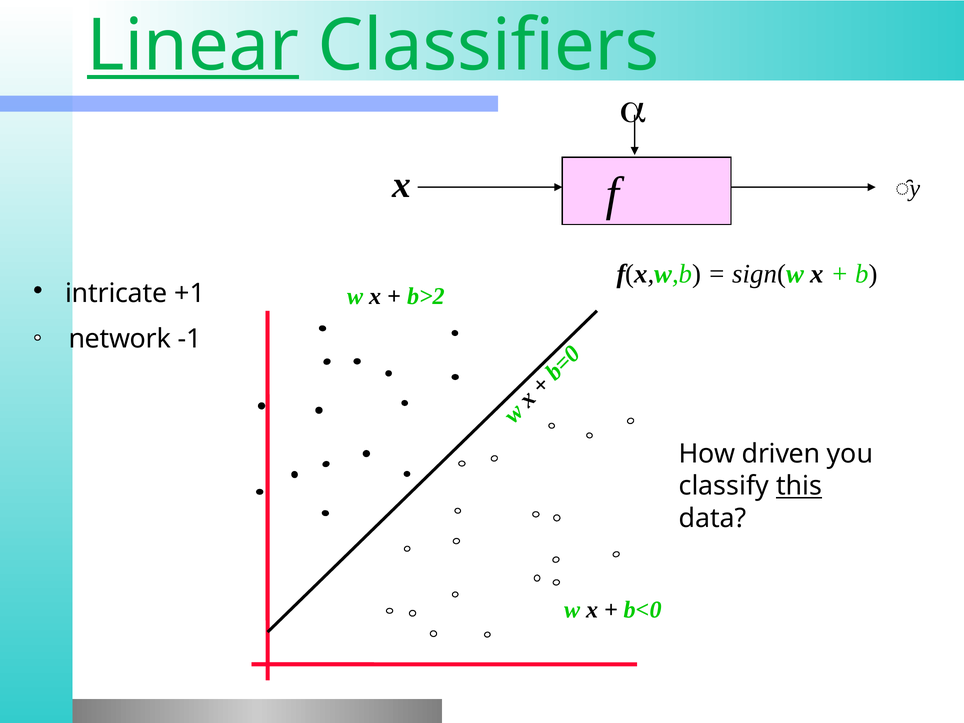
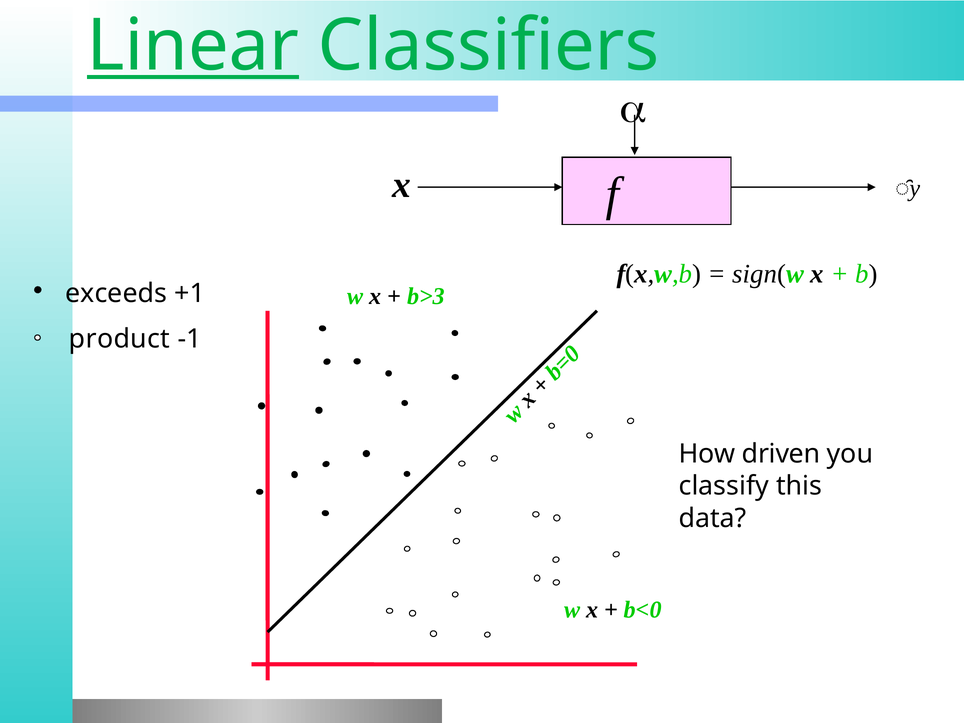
b>2: b>2 -> b>3 (426, 296)
intricate: intricate -> exceeds (116, 293)
network: network -> product (119, 339)
this underline: present -> none (799, 486)
